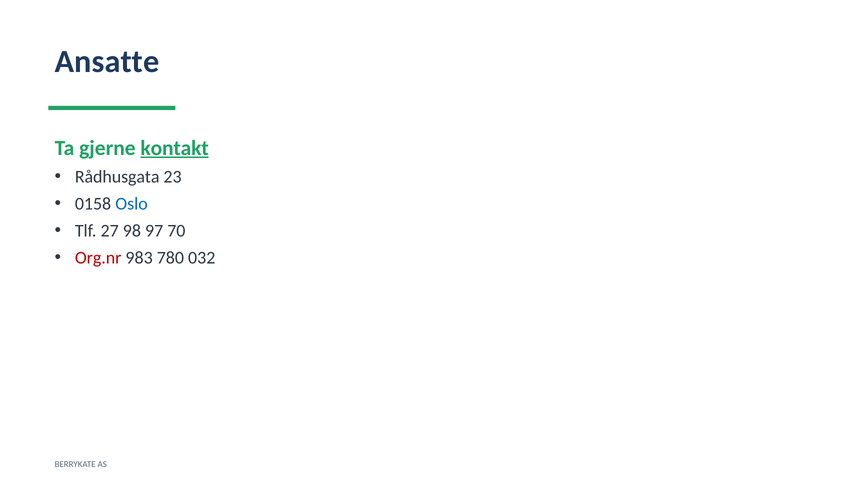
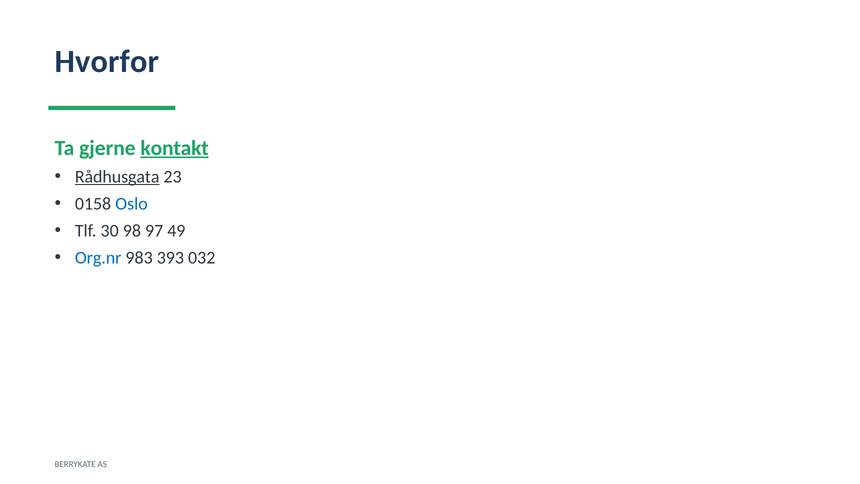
Ansatte: Ansatte -> Hvorfor (107, 61)
Rådhusgata underline: none -> present (117, 177)
27: 27 -> 30 (110, 231)
70: 70 -> 49 (176, 231)
Org.nr colour: red -> blue (98, 258)
780: 780 -> 393 (170, 258)
